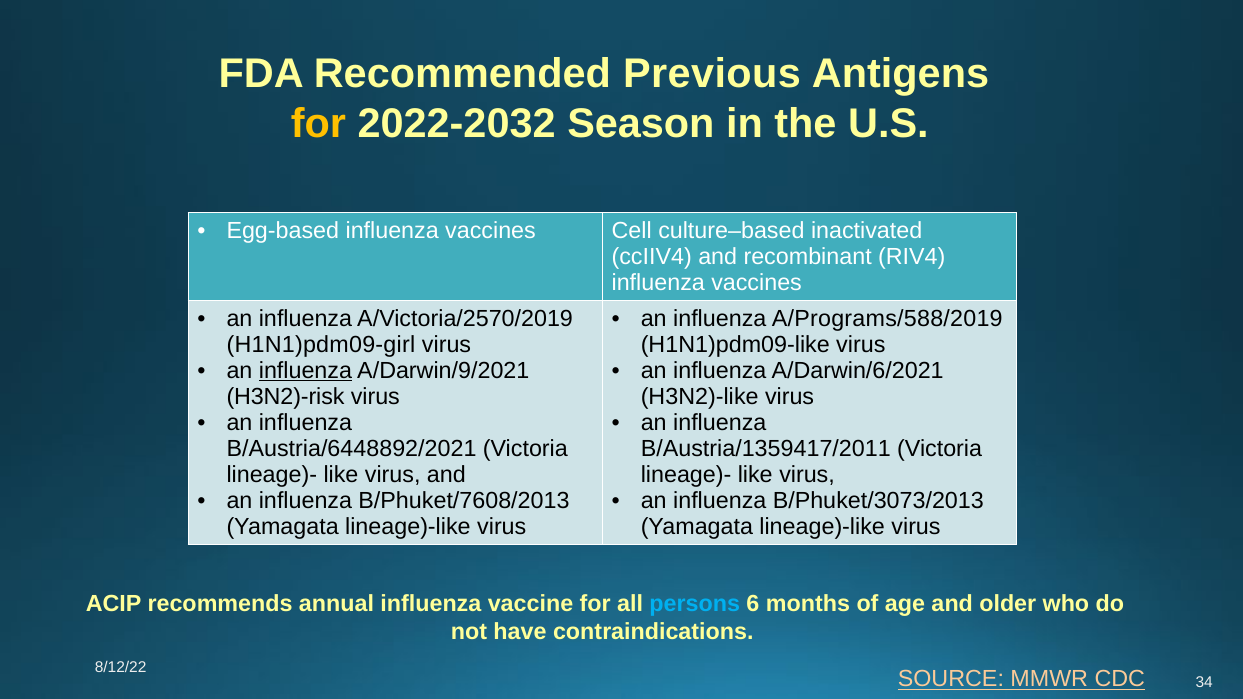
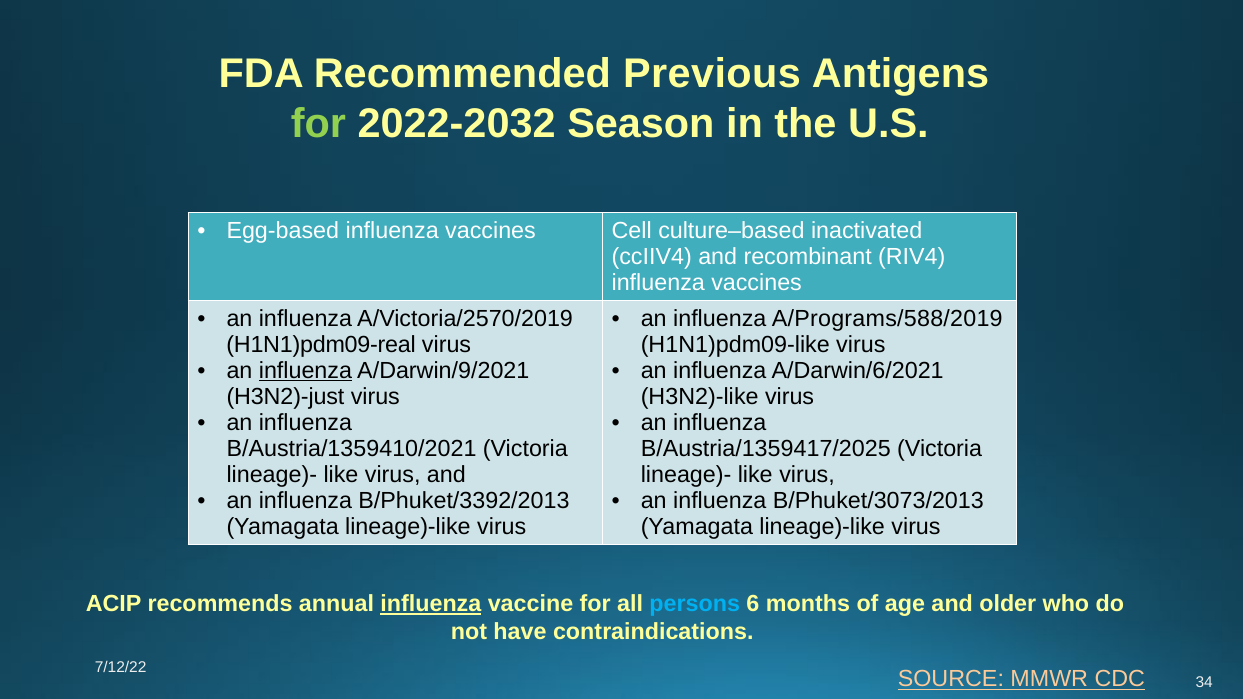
for colour: yellow -> light green (318, 124)
H1N1)pdm09-girl: H1N1)pdm09-girl -> H1N1)pdm09-real (321, 345)
H3N2)-risk: H3N2)-risk -> H3N2)-just (286, 397)
B/Austria/6448892/2021: B/Austria/6448892/2021 -> B/Austria/1359410/2021 (352, 449)
B/Austria/1359417/2011: B/Austria/1359417/2011 -> B/Austria/1359417/2025 (766, 449)
B/Phuket/7608/2013: B/Phuket/7608/2013 -> B/Phuket/3392/2013 (464, 501)
influenza underline: none -> present (431, 604)
8/12/22: 8/12/22 -> 7/12/22 (121, 668)
